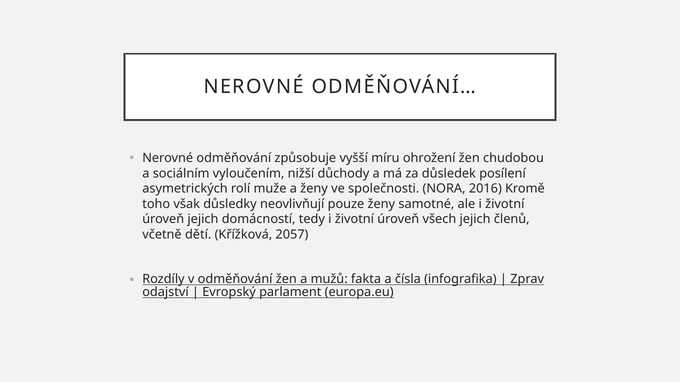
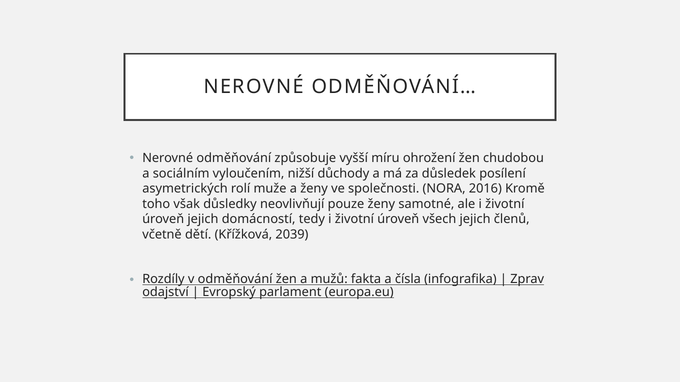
2057: 2057 -> 2039 (292, 235)
